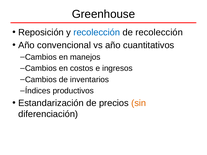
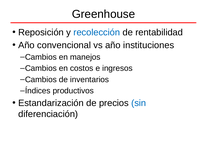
de recolección: recolección -> rentabilidad (159, 32)
cuantitativos: cuantitativos -> instituciones (149, 45)
sin colour: orange -> blue (139, 103)
